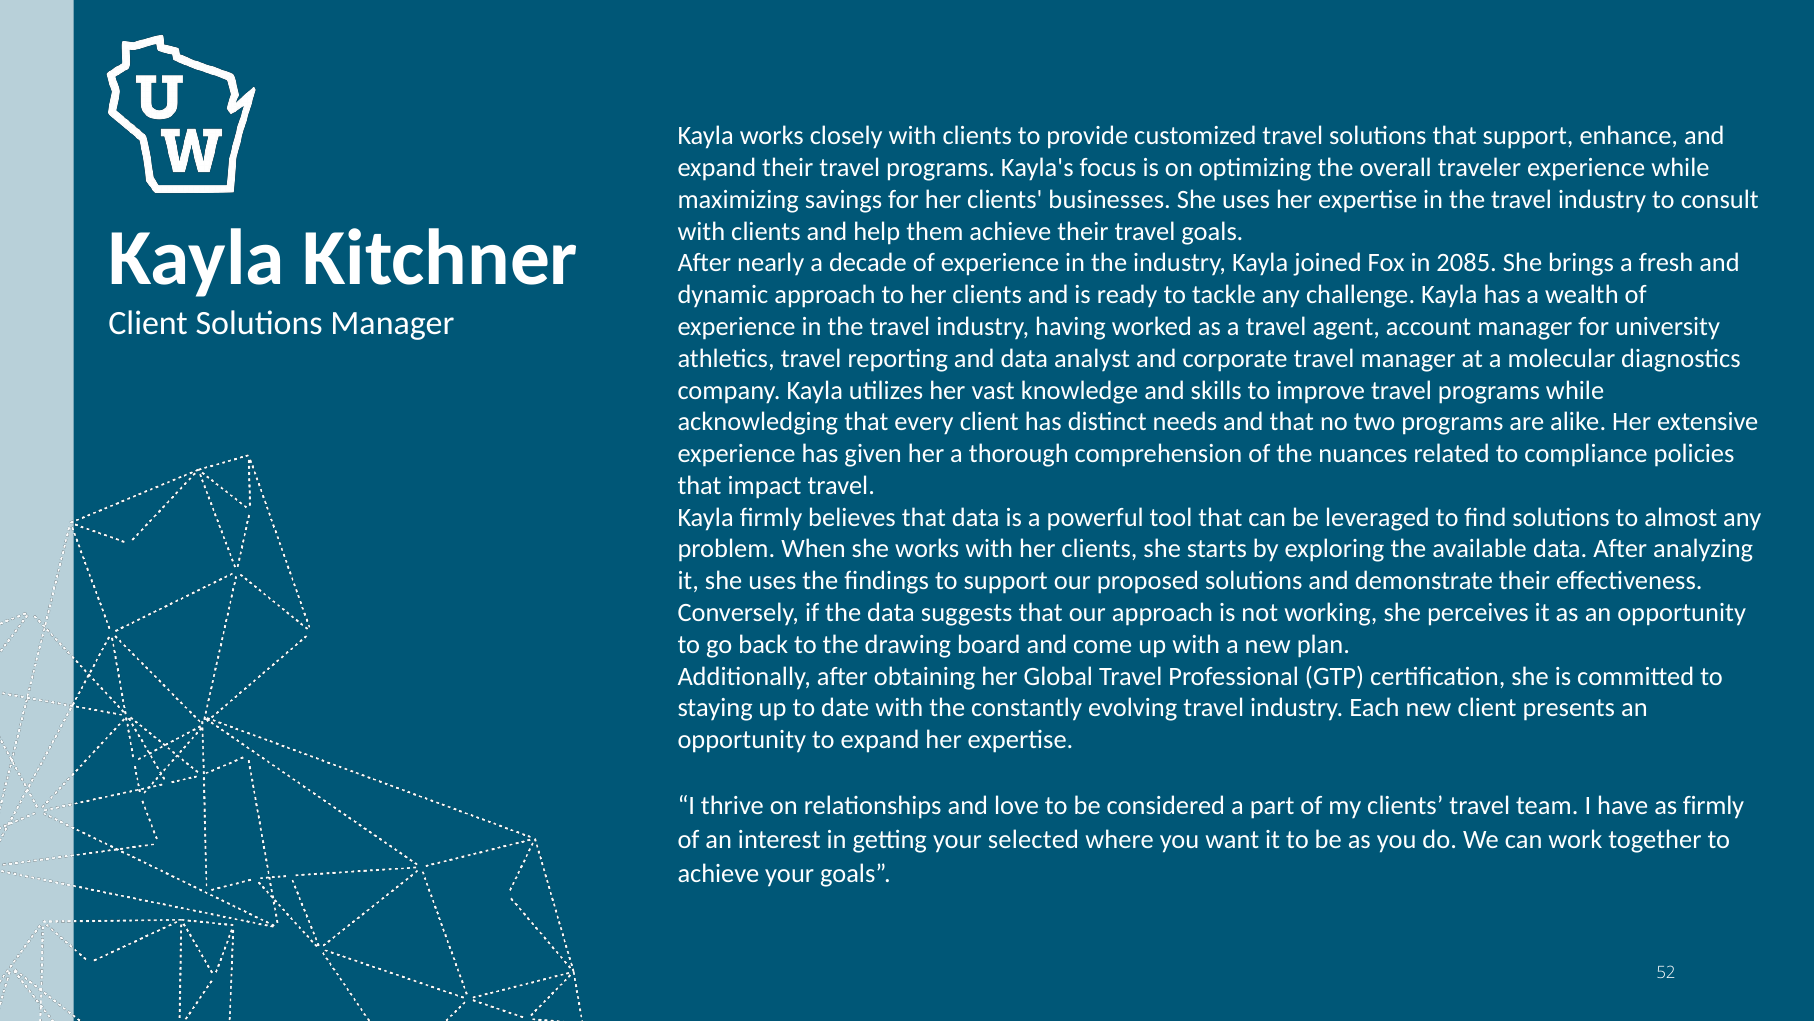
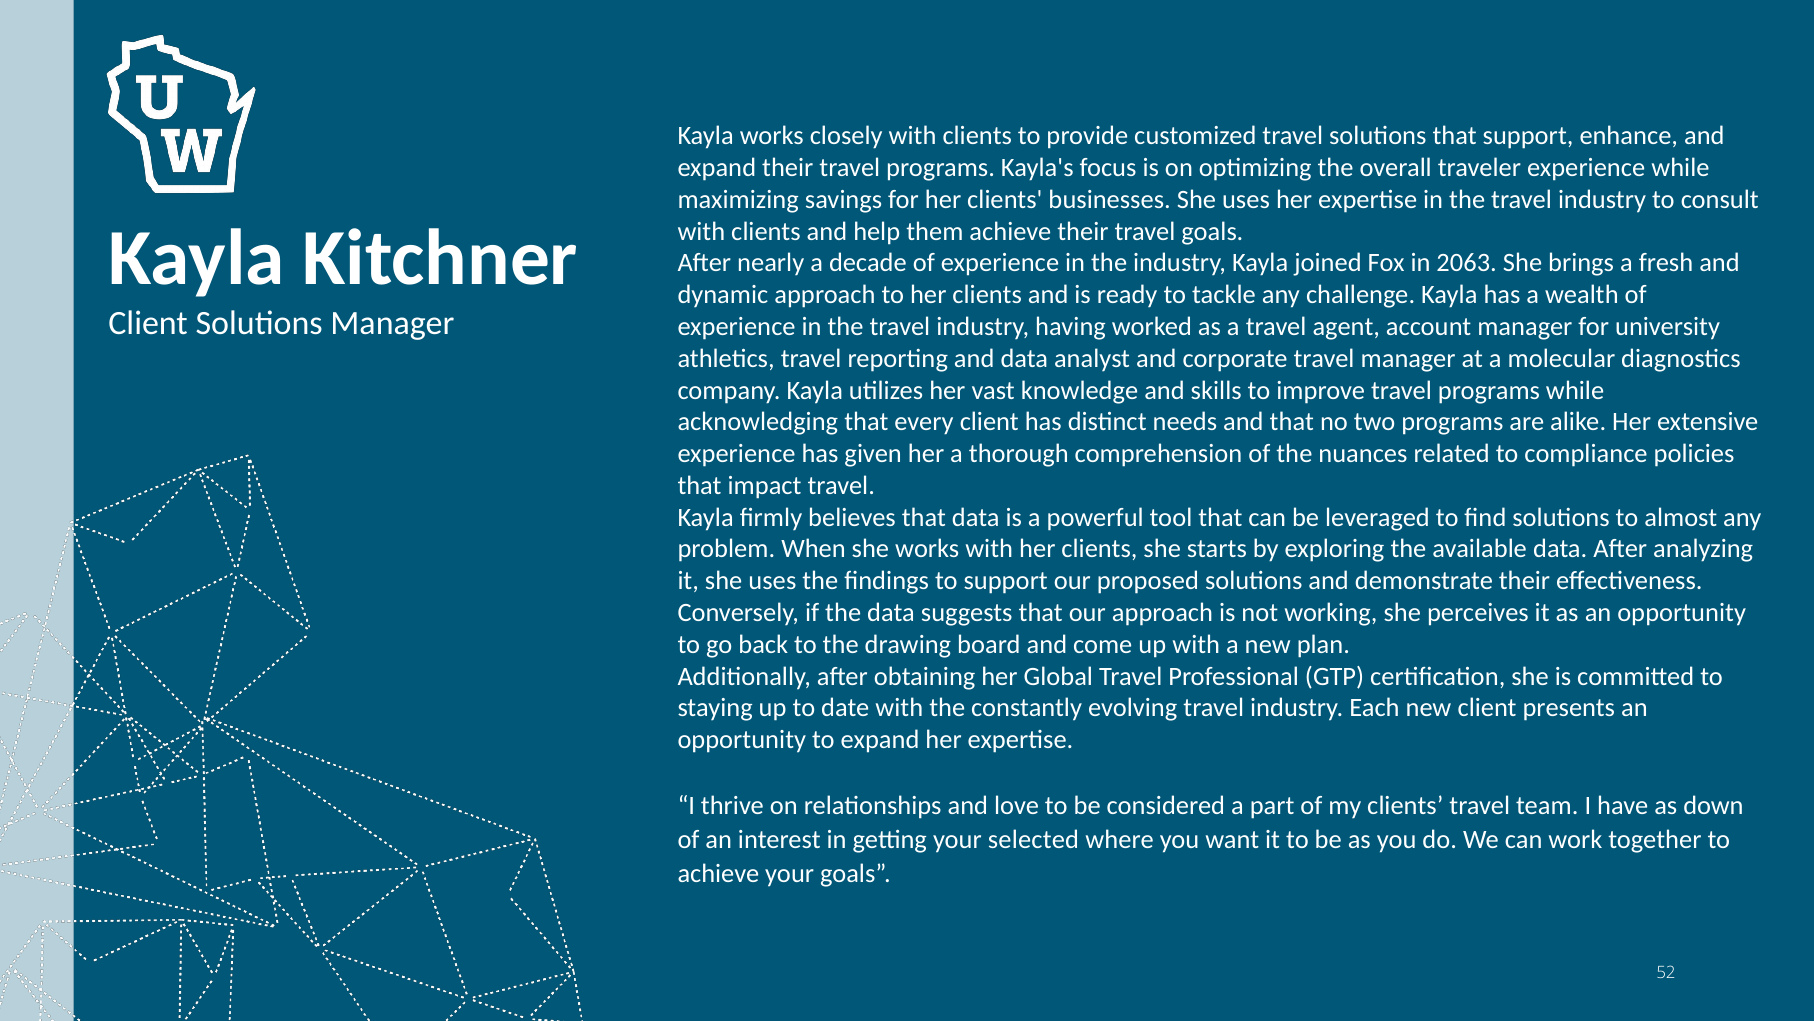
2085: 2085 -> 2063 (1467, 263)
as firmly: firmly -> down (1713, 805)
